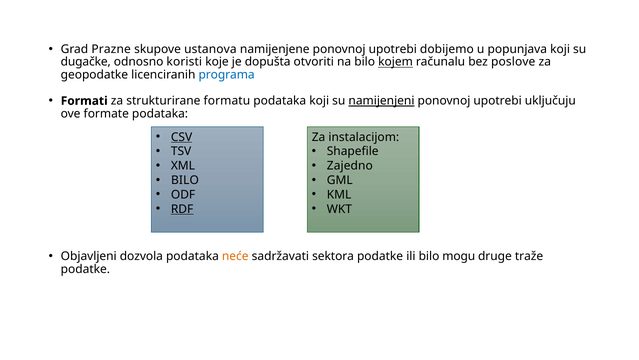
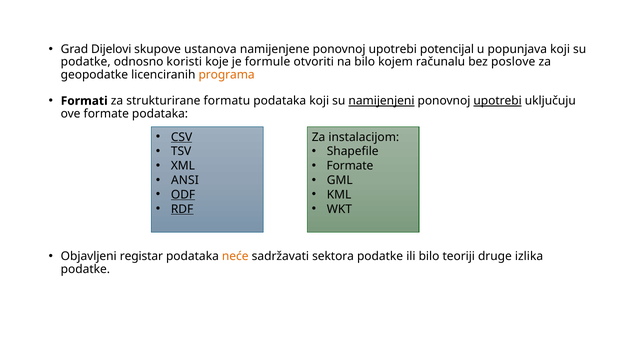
Prazne: Prazne -> Dijelovi (111, 49)
dobijemo: dobijemo -> potencijal (447, 49)
dugačke: dugačke -> podatke (86, 62)
dopušta: dopušta -> formule (268, 62)
kojem underline: present -> none (396, 62)
programa colour: blue -> orange (227, 75)
upotrebi underline: none -> present (498, 101)
Zajedno: Zajedno -> Formate (350, 166)
BILO: BILO -> ANSI (185, 180)
ODF underline: none -> present (183, 194)
dozvola: dozvola -> registar (141, 256)
mogu: mogu -> teoriji (459, 256)
traže: traže -> izlika (529, 256)
